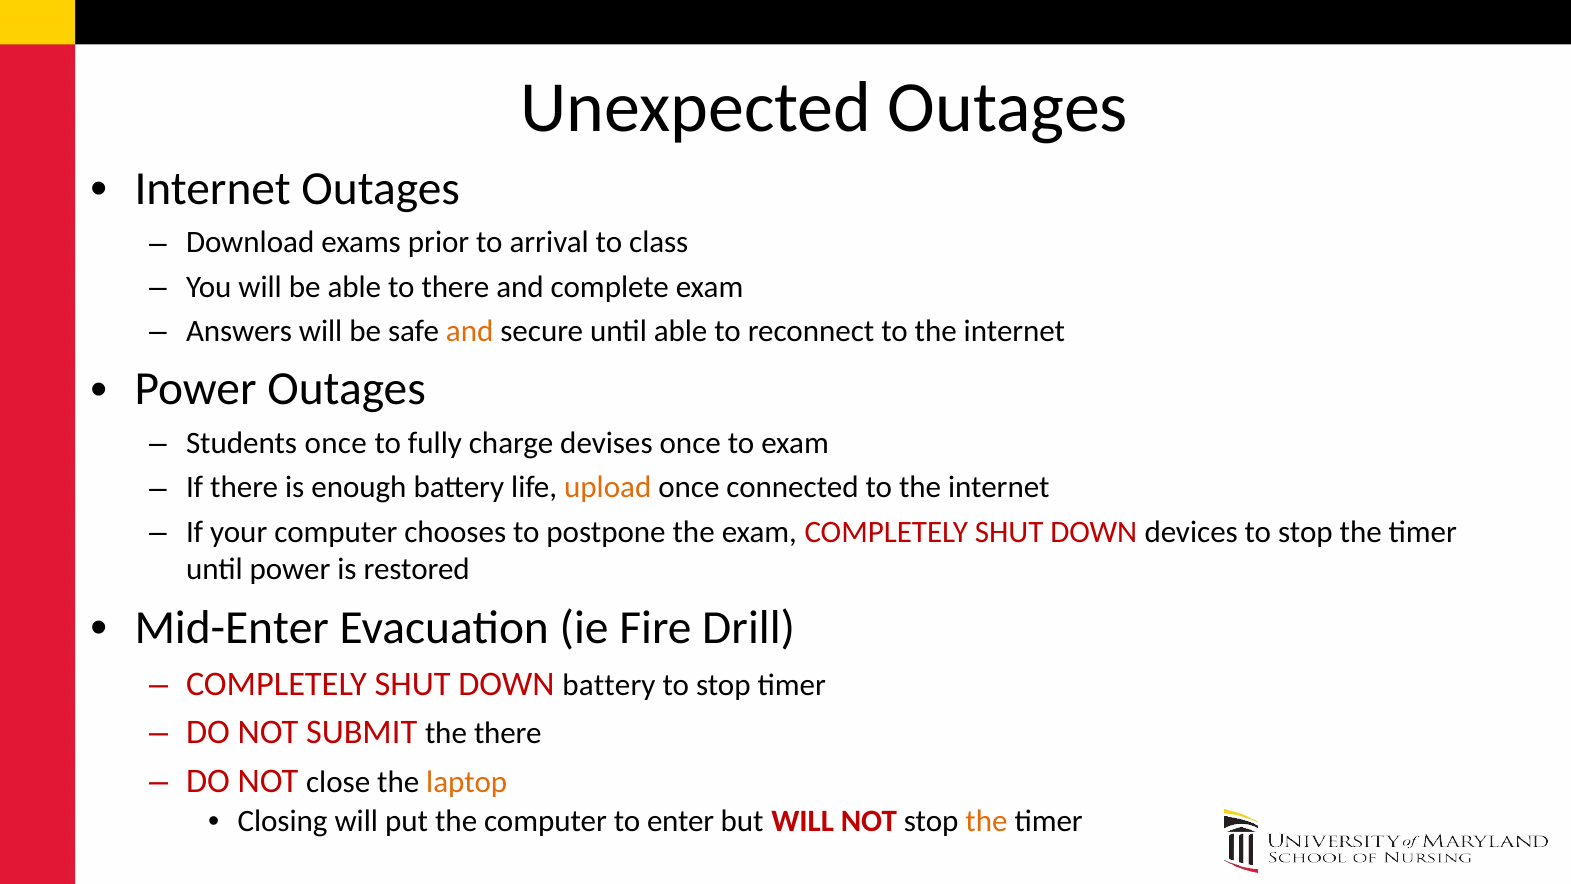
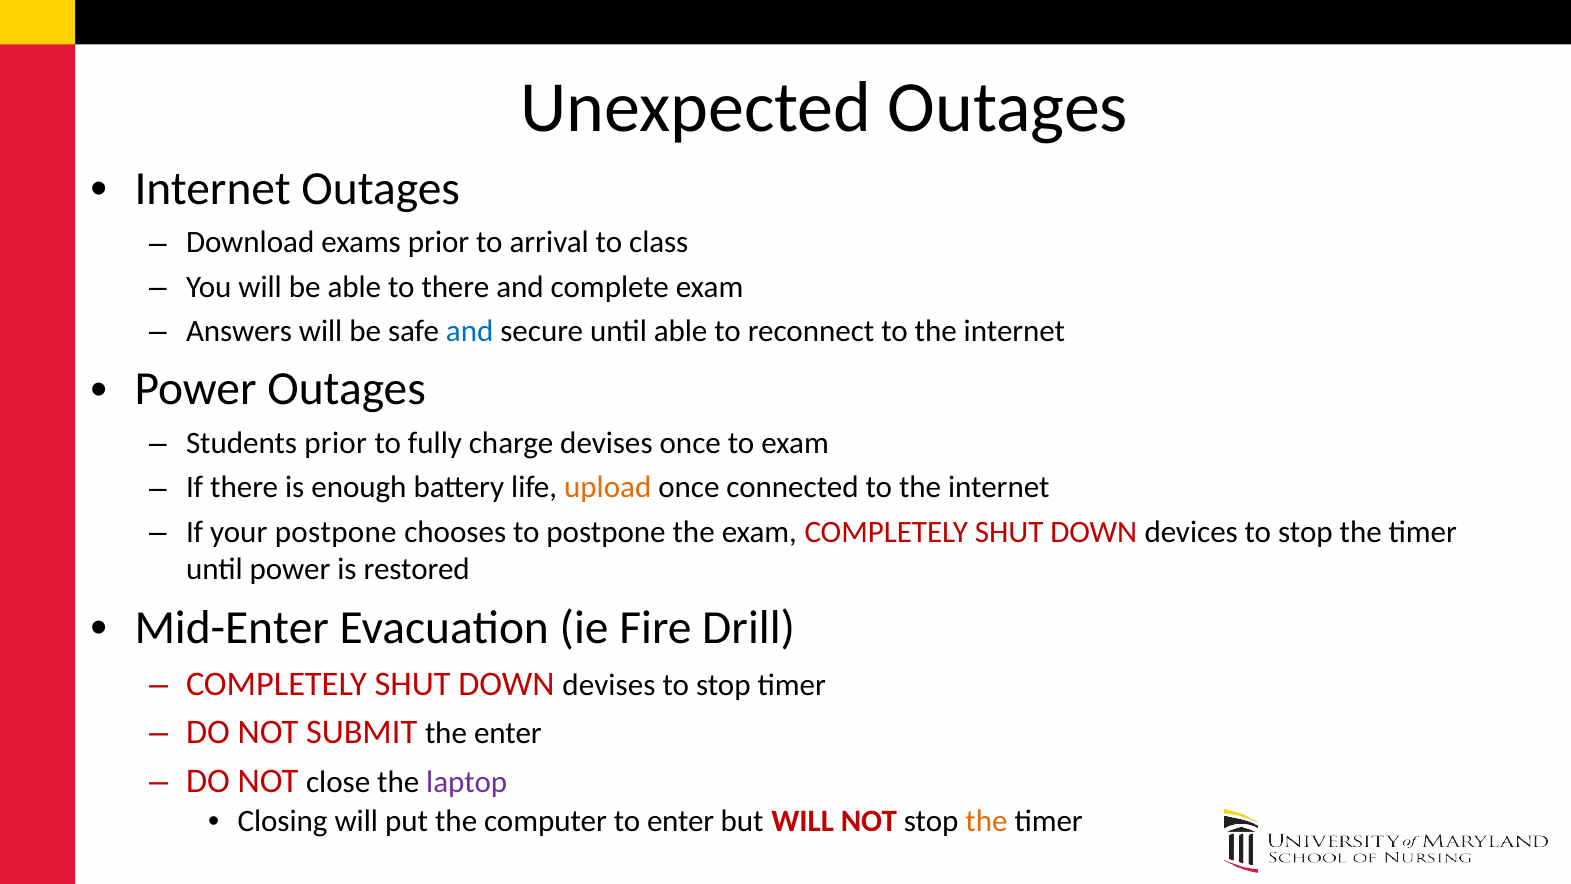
and colour: orange -> blue (470, 331)
Students once: once -> prior (336, 443)
your computer: computer -> postpone (336, 532)
DOWN battery: battery -> devises (609, 685)
the there: there -> enter (508, 733)
laptop colour: orange -> purple (467, 782)
